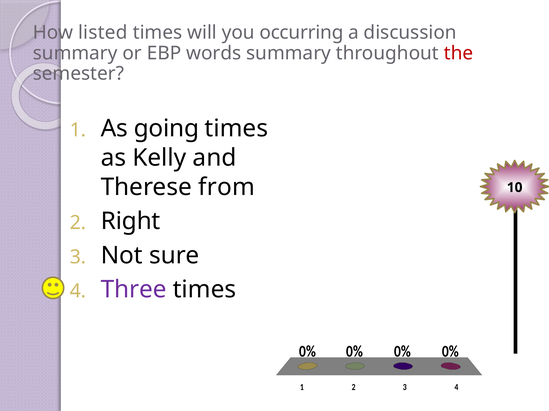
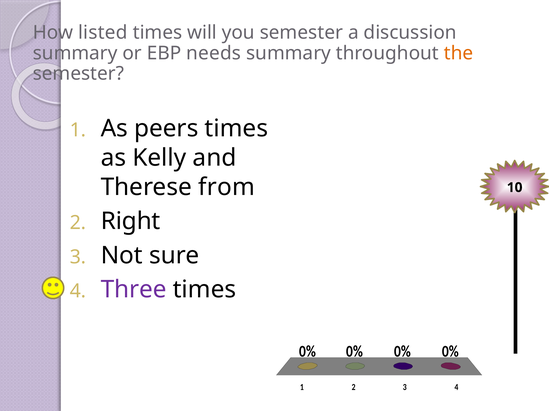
you occurring: occurring -> semester (301, 33)
words: words -> needs (214, 53)
the colour: red -> orange (459, 53)
going: going -> peers (166, 129)
